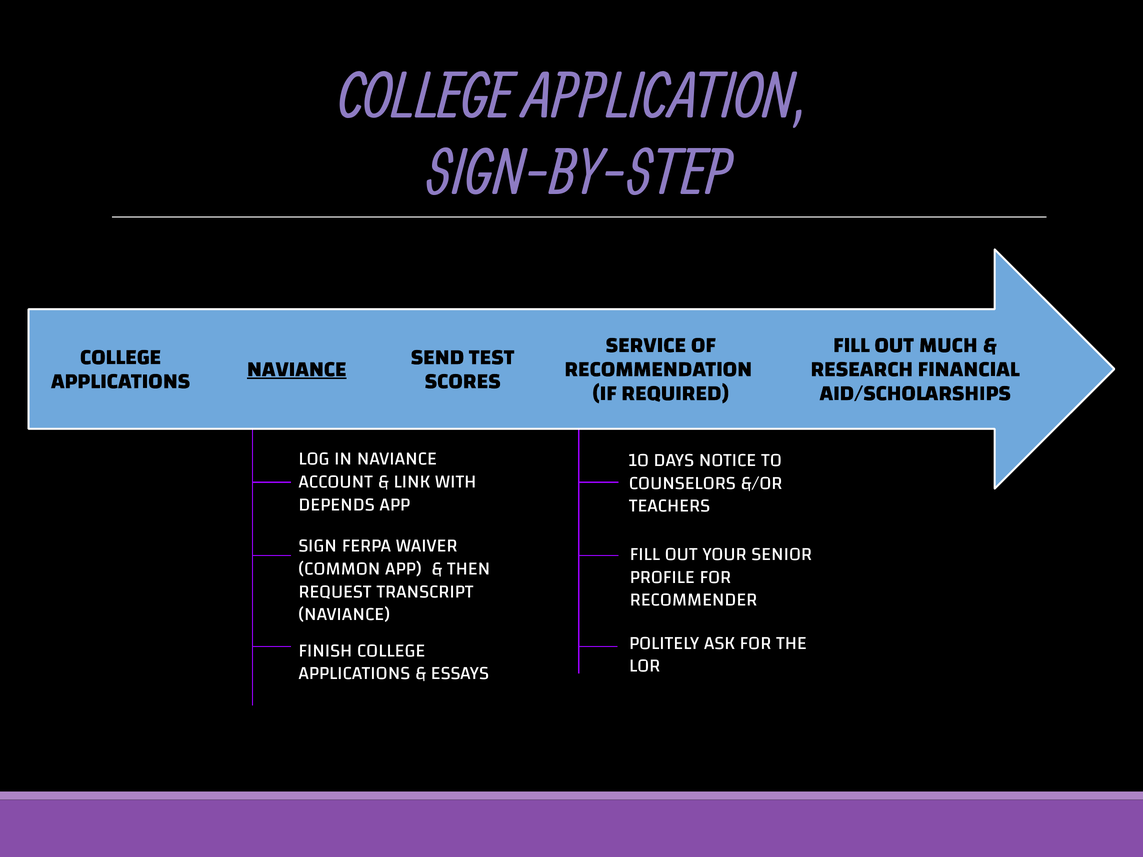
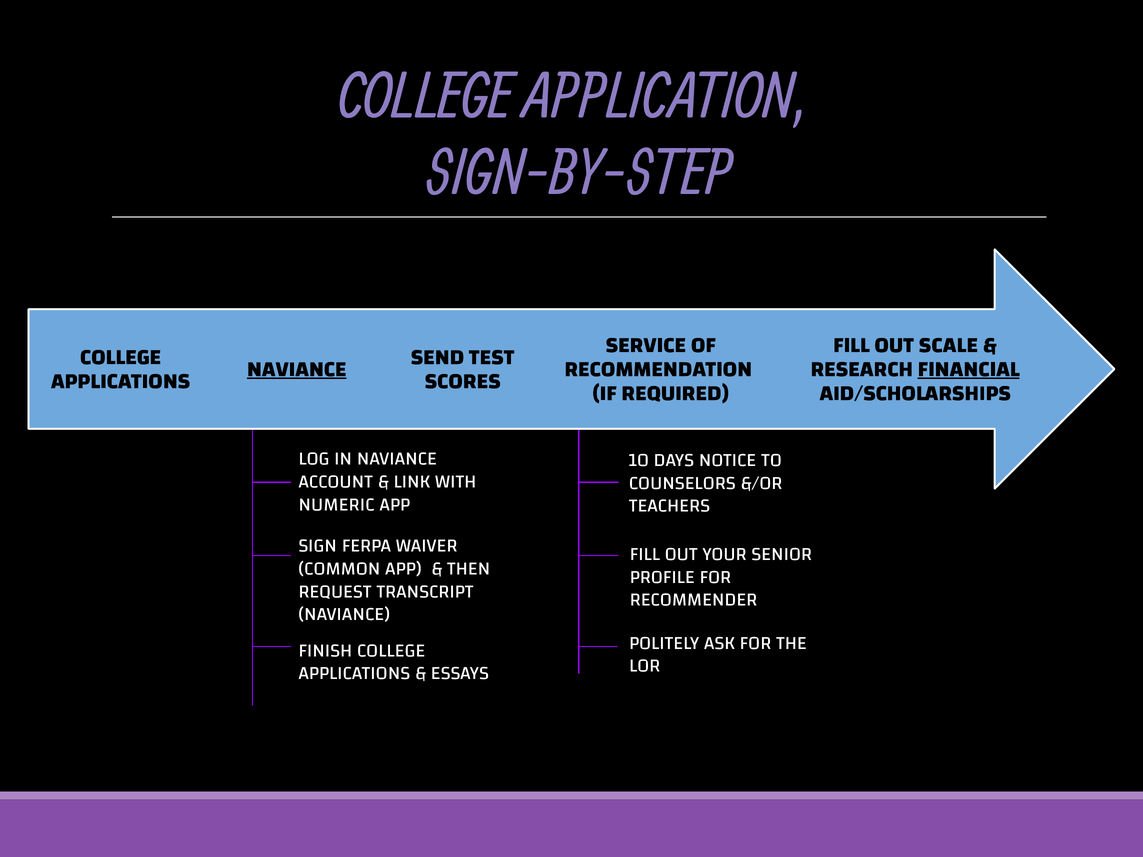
MUCH: MUCH -> SCALE (948, 345)
FINANCIAL underline: none -> present (969, 369)
DEPENDS: DEPENDS -> NUMERIC (336, 505)
